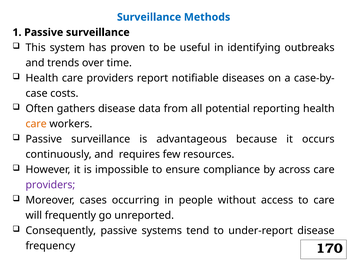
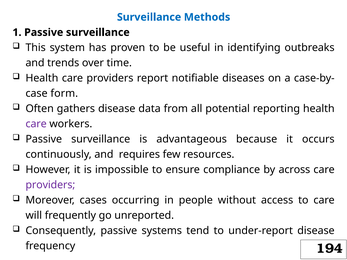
costs: costs -> form (64, 93)
care colour: orange -> purple (36, 124)
170: 170 -> 194 (329, 249)
